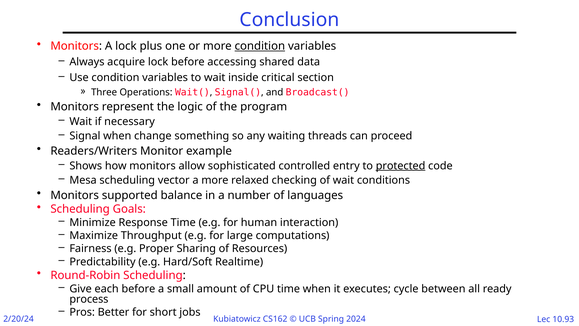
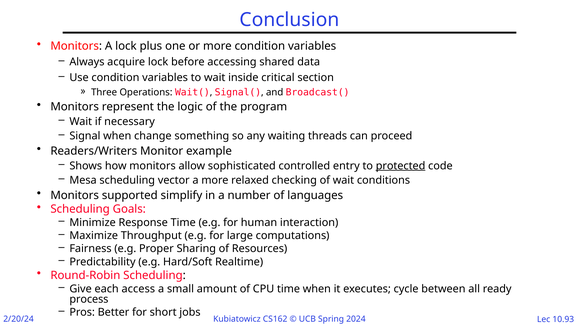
condition underline: present -> none (260, 46)
balance: balance -> simplify (181, 195)
each before: before -> access (138, 289)
